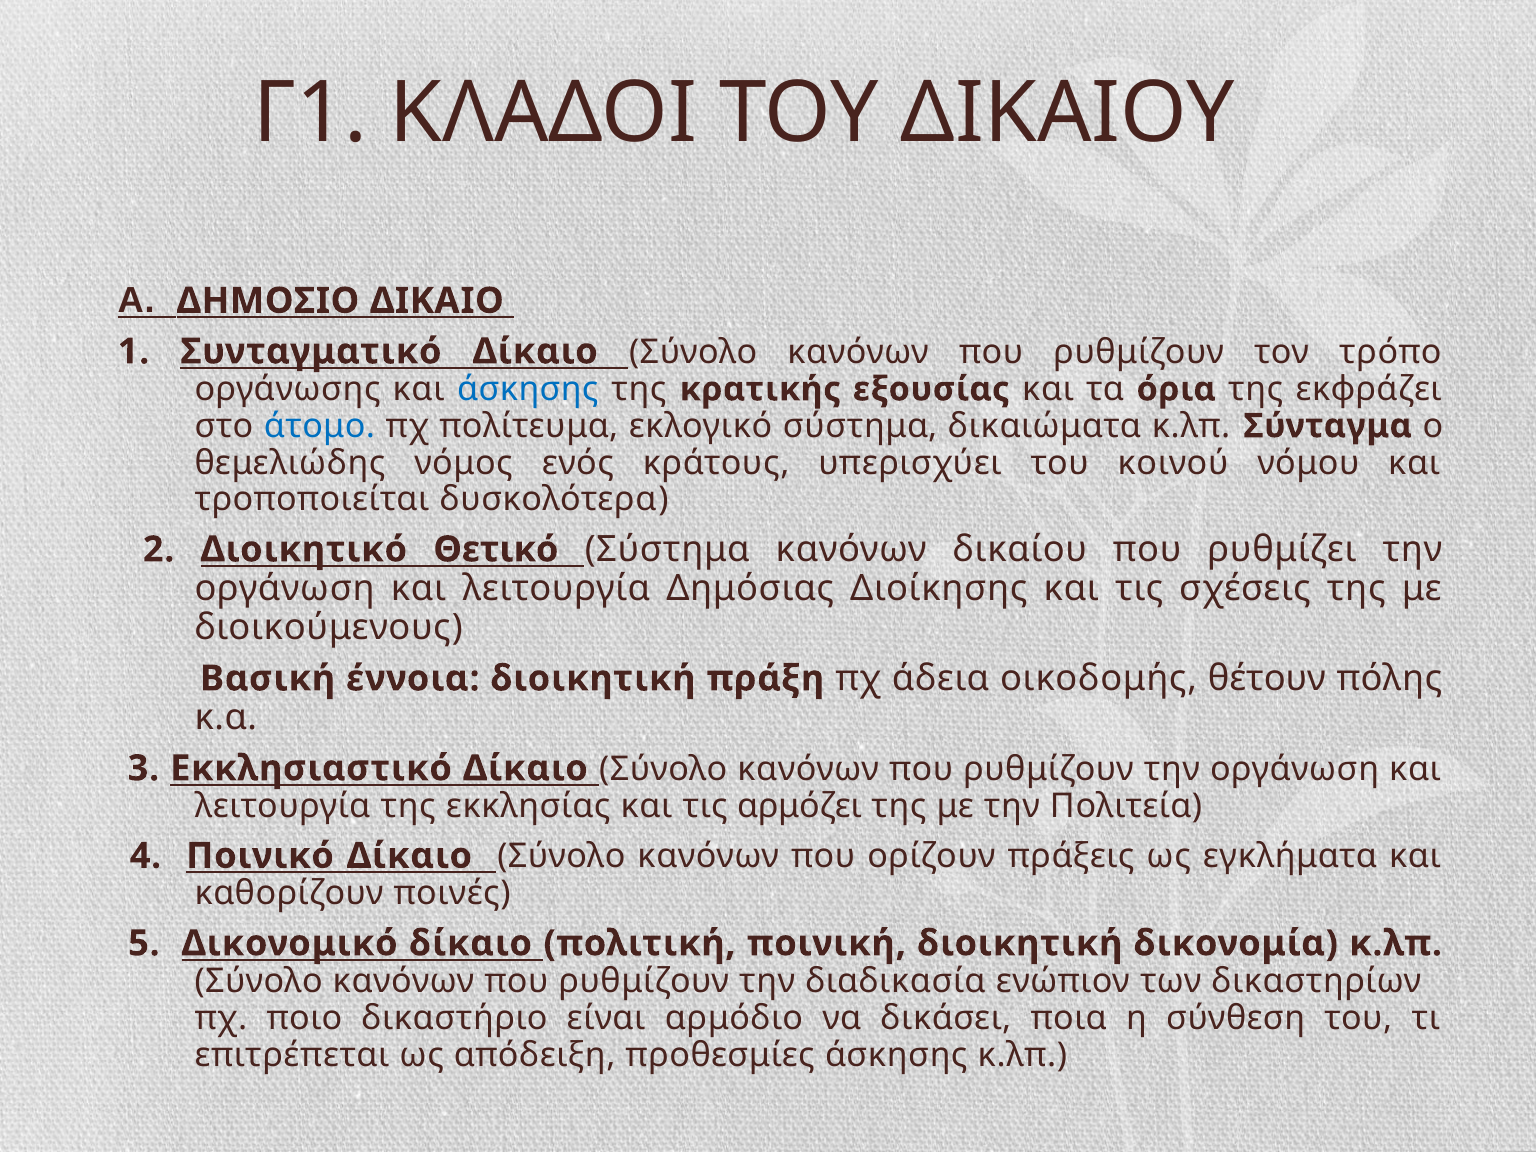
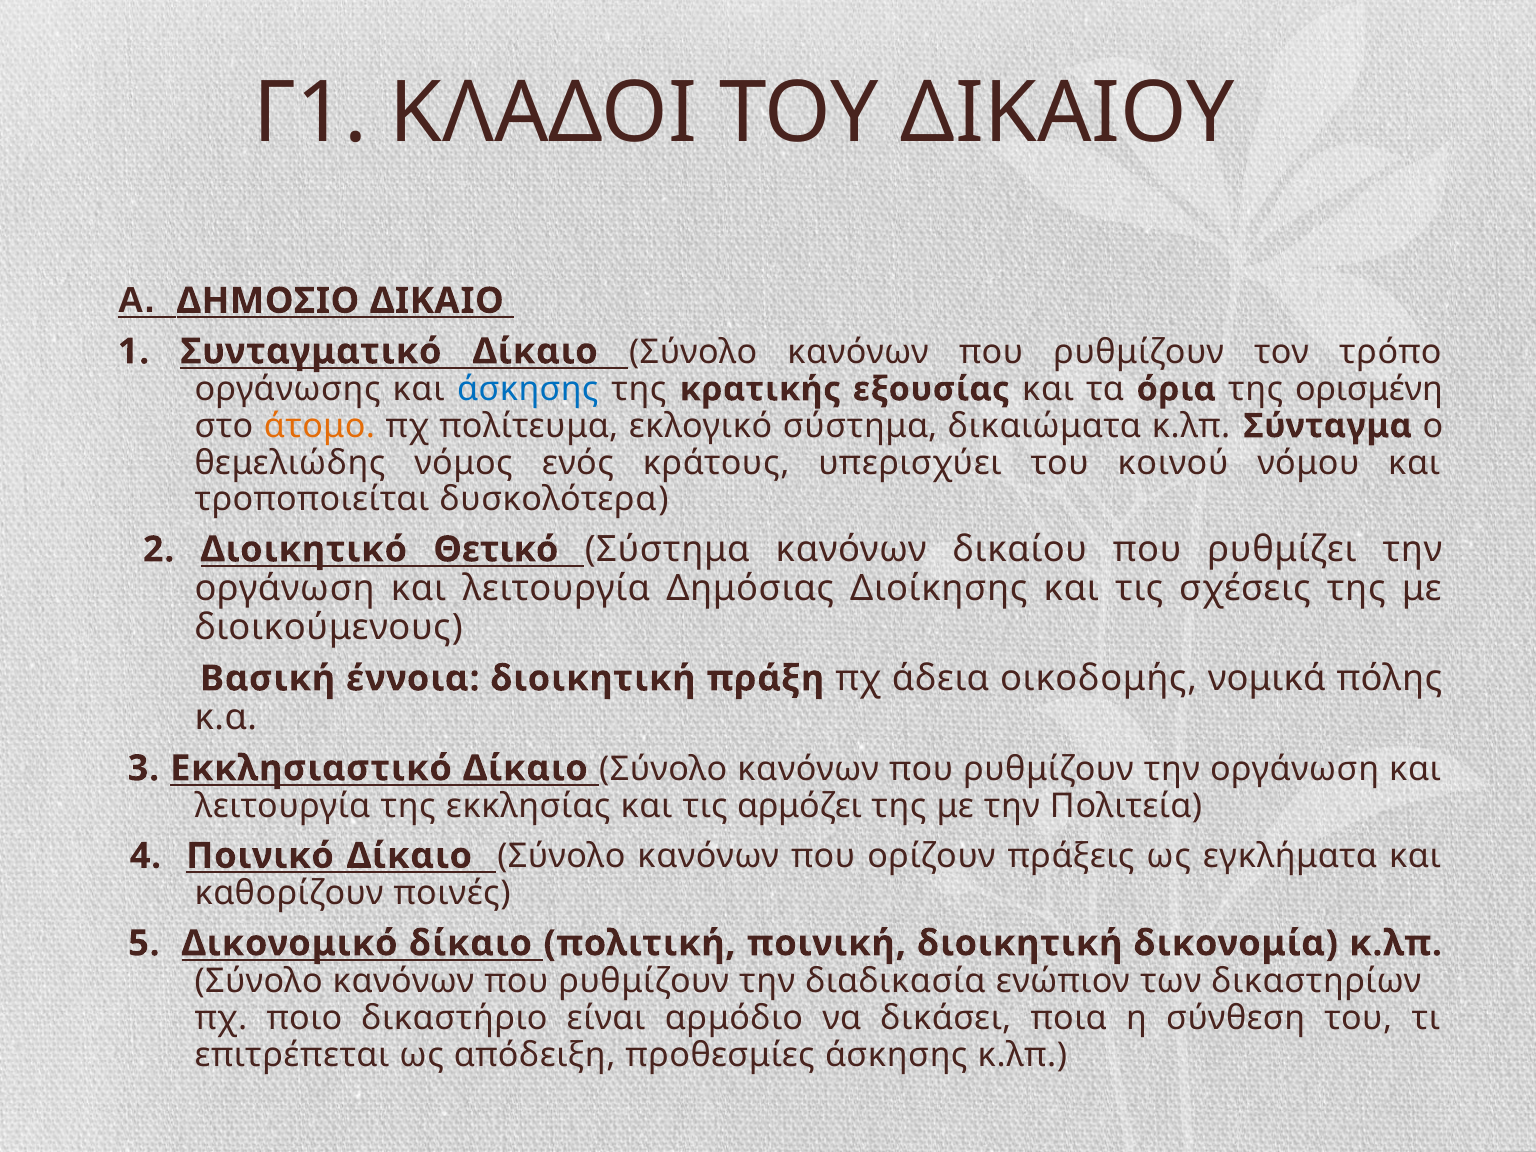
εκφράζει: εκφράζει -> ορισμένη (1369, 389)
άτομο colour: blue -> orange (319, 426)
θέτουν: θέτουν -> νομικά (1267, 679)
